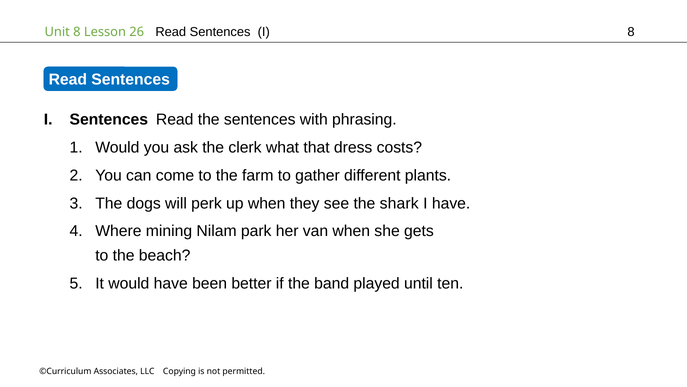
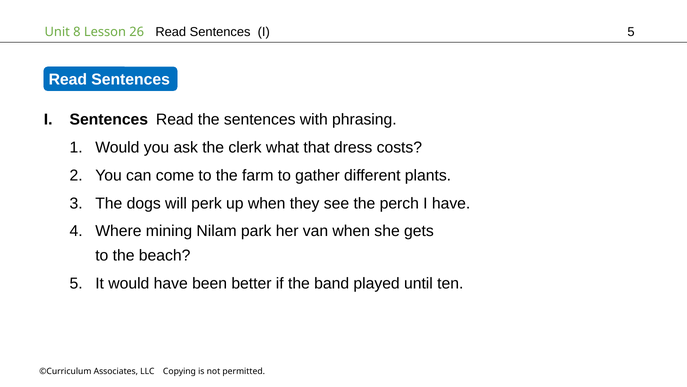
8: 8 -> 5 (631, 32)
shark: shark -> perch (399, 203)
